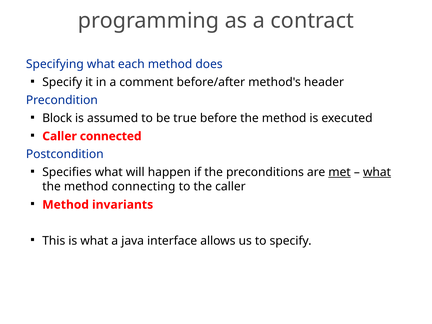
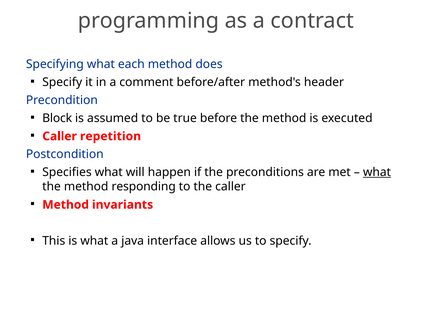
connected: connected -> repetition (111, 136)
met underline: present -> none (340, 172)
connecting: connecting -> responding (144, 187)
